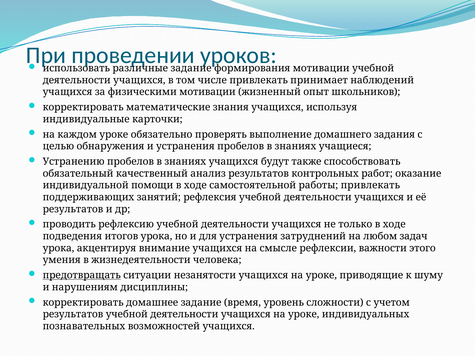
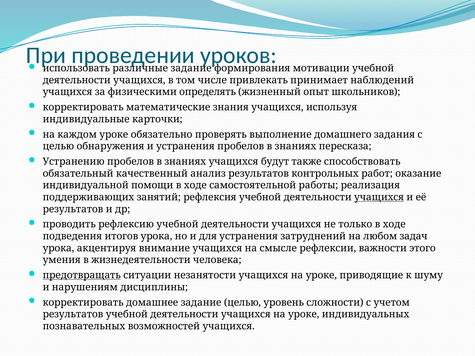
физическими мотивации: мотивации -> определять (208, 92)
учащиеся: учащиеся -> пересказа (345, 146)
работы привлекать: привлекать -> реализация (370, 185)
учащихся underline: none -> present (379, 197)
задание время: время -> целью (242, 303)
